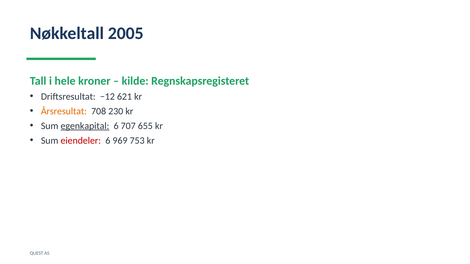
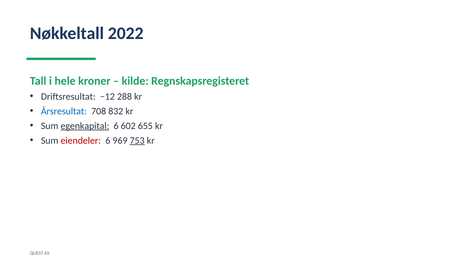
2005: 2005 -> 2022 (126, 34)
621: 621 -> 288 (124, 97)
Årsresultat colour: orange -> blue (64, 111)
230: 230 -> 832 (116, 111)
707: 707 -> 602 (128, 126)
753 underline: none -> present (137, 141)
